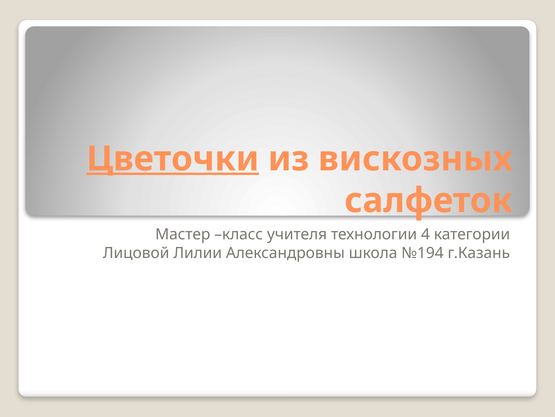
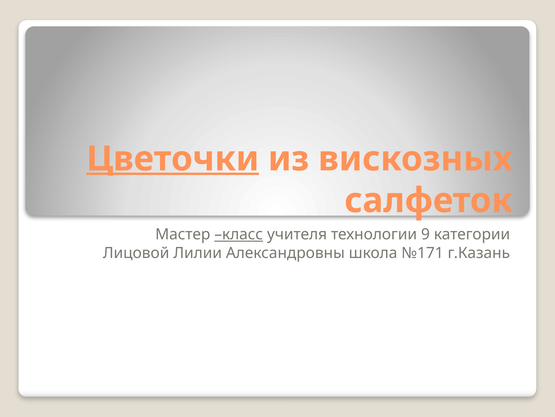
класс underline: none -> present (239, 234)
4: 4 -> 9 (425, 234)
№194: №194 -> №171 (423, 253)
